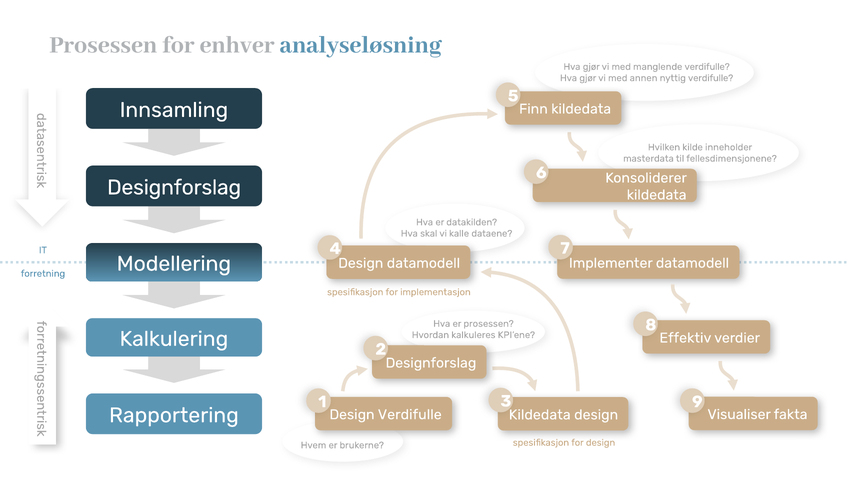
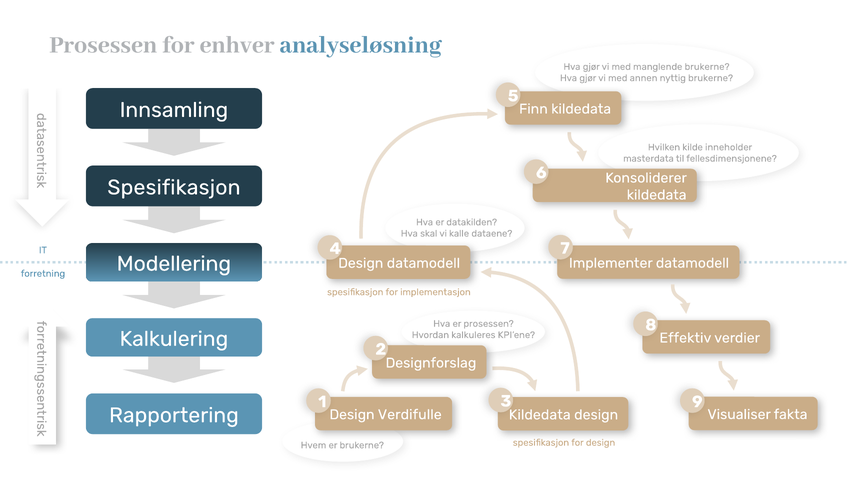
manglende verdifulle: verdifulle -> brukerne (707, 67)
nyttig verdifulle: verdifulle -> brukerne (711, 78)
Designforslag: Designforslag -> Spesifikasjon (174, 187)
